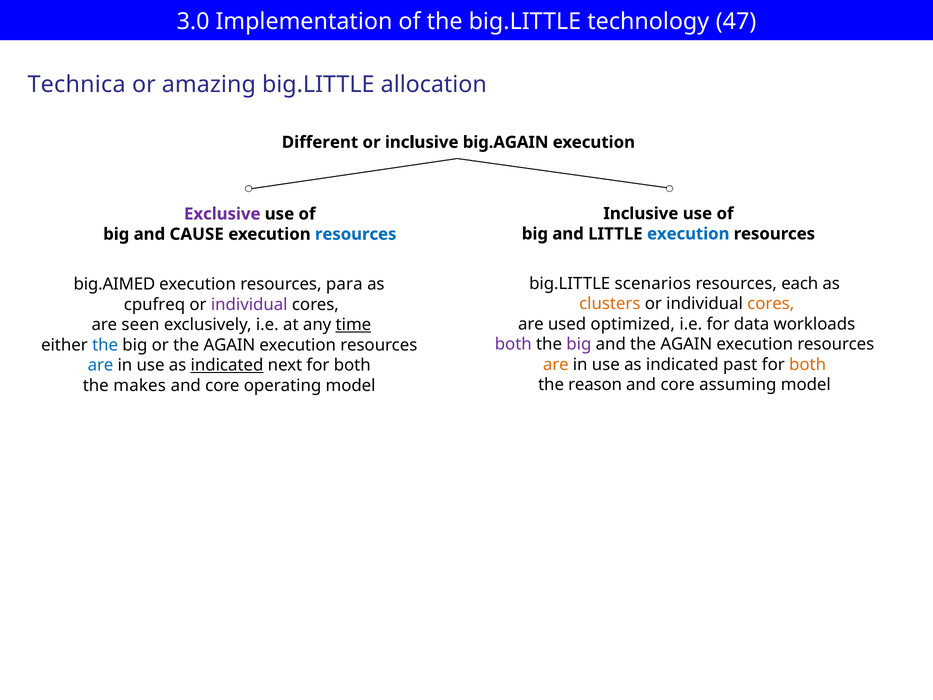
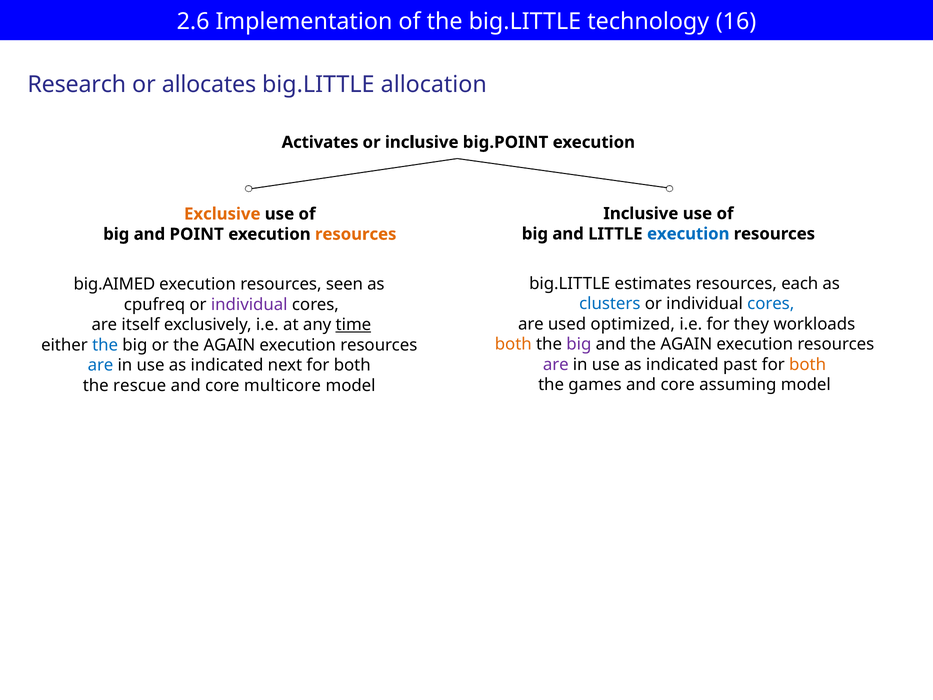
3.0: 3.0 -> 2.6 (193, 22)
47: 47 -> 16 (736, 22)
Technica: Technica -> Research (77, 85)
amazing: amazing -> allocates (209, 85)
Different: Different -> Activates (320, 142)
big.AGAIN: big.AGAIN -> big.POINT (506, 142)
Exclusive colour: purple -> orange (222, 214)
CAUSE: CAUSE -> POINT (197, 234)
resources colour: blue -> orange (356, 234)
scenarios: scenarios -> estimates (653, 284)
para: para -> seen (344, 284)
clusters colour: orange -> blue (610, 304)
cores colour: orange -> blue (771, 304)
data: data -> they (751, 324)
seen: seen -> itself (141, 325)
both colour: purple -> orange (513, 344)
are colour: orange -> purple (556, 365)
indicated underline: present -> none (227, 365)
reason: reason -> games (595, 385)
makes: makes -> rescue (140, 386)
operating: operating -> multicore (282, 386)
